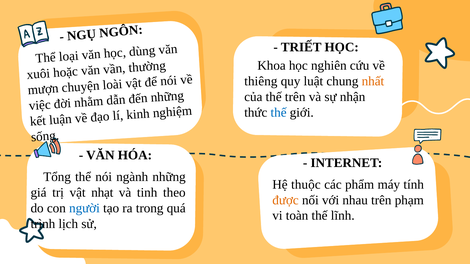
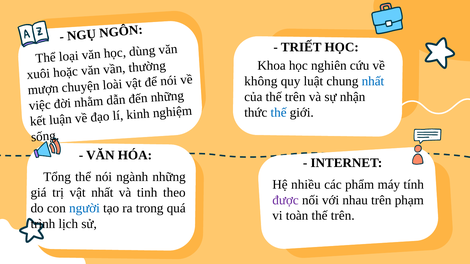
thiêng: thiêng -> không (261, 81)
nhất colour: orange -> blue (373, 81)
thuộc: thuộc -> nhiều (306, 185)
vật nhạt: nhạt -> nhất (102, 193)
được colour: orange -> purple (286, 200)
toàn thế lĩnh: lĩnh -> trên (343, 216)
